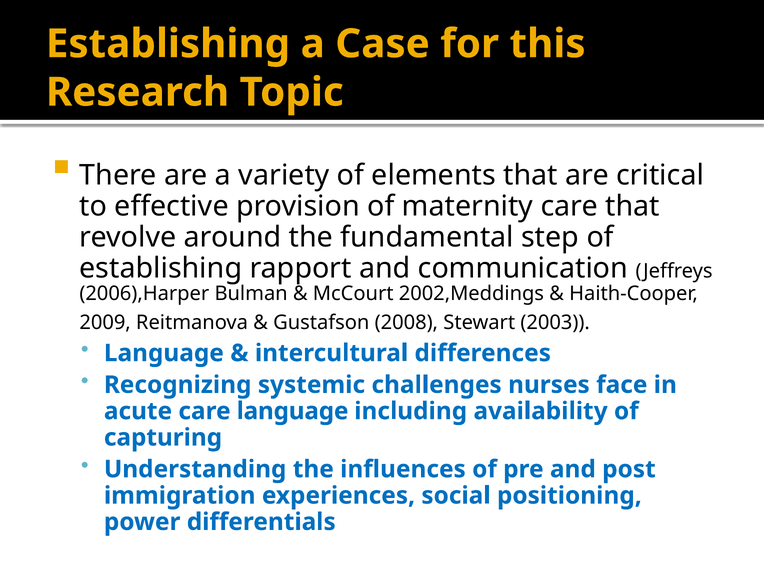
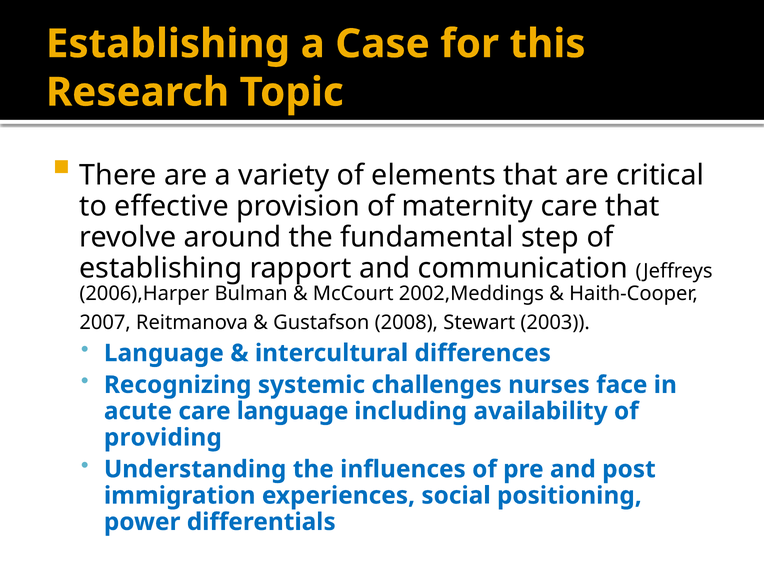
2009: 2009 -> 2007 (105, 323)
capturing: capturing -> providing (163, 438)
